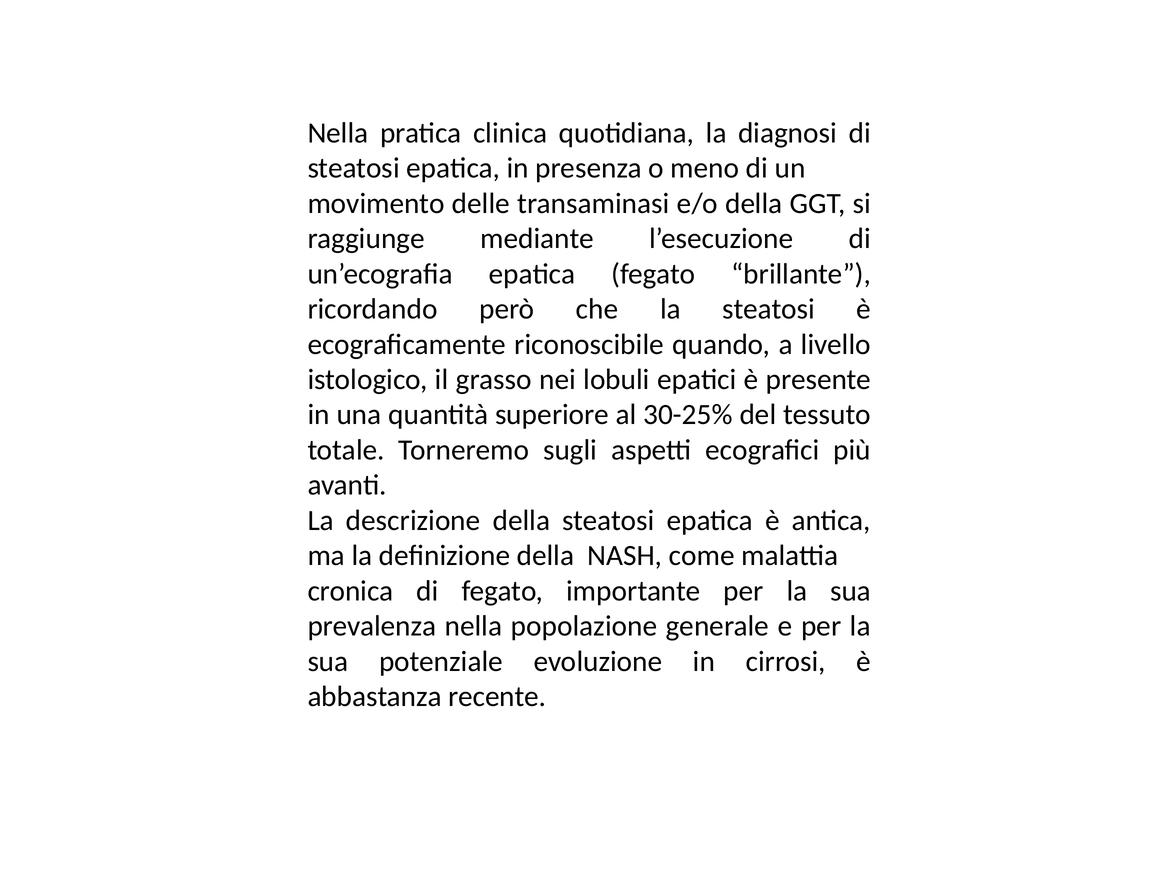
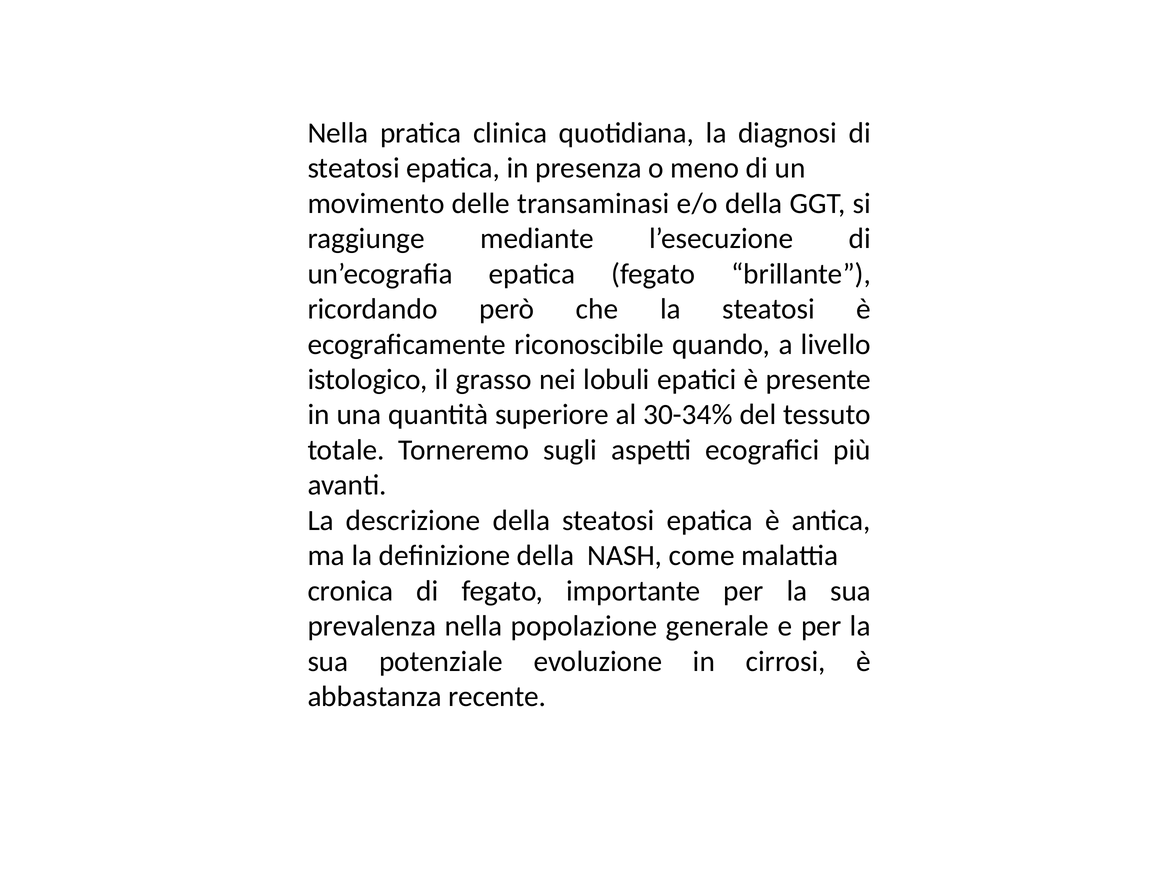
30-25%: 30-25% -> 30-34% (688, 415)
